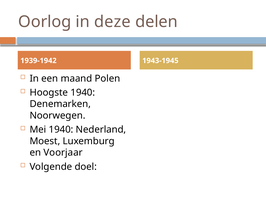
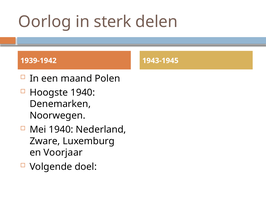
deze: deze -> sterk (113, 22)
Moest: Moest -> Zware (45, 141)
